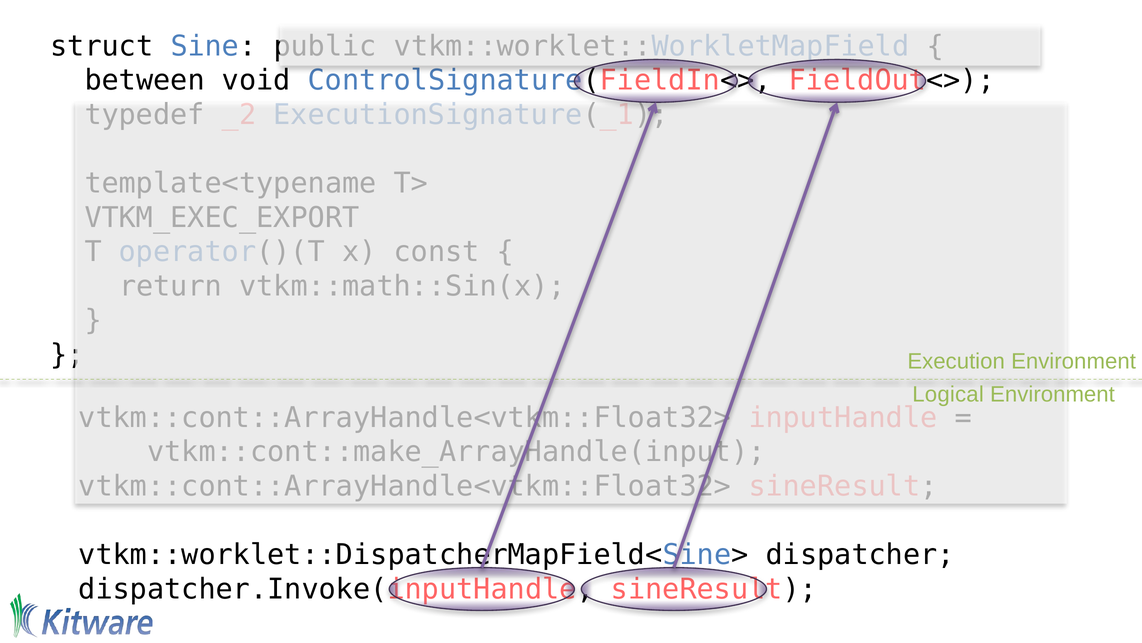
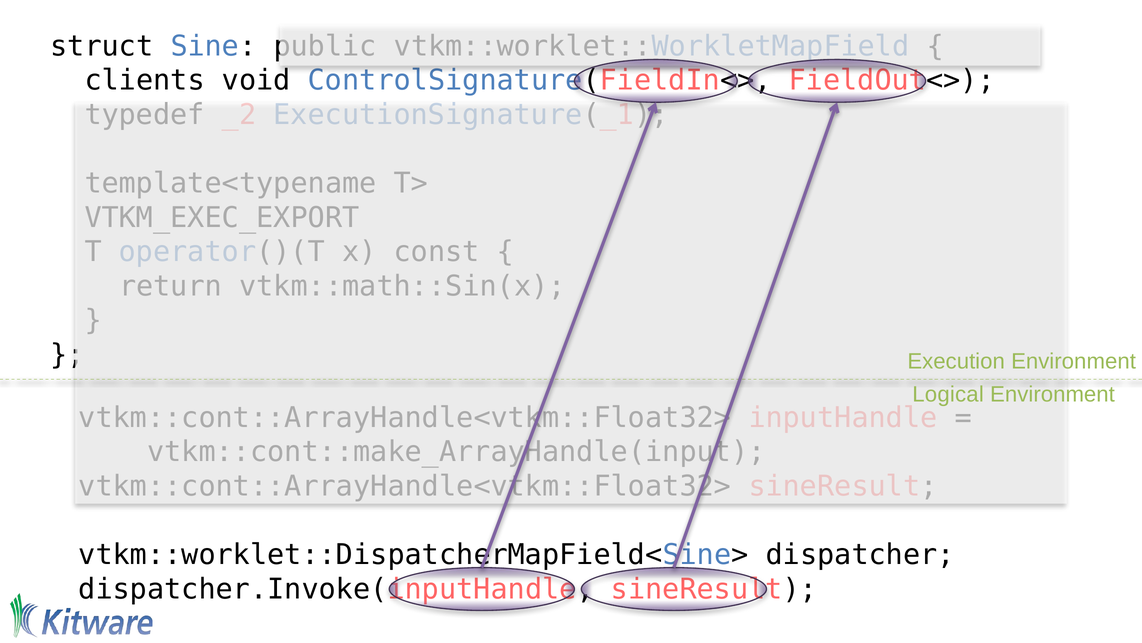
between: between -> clients (145, 80)
